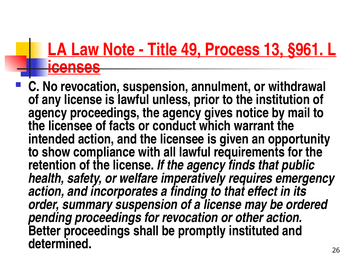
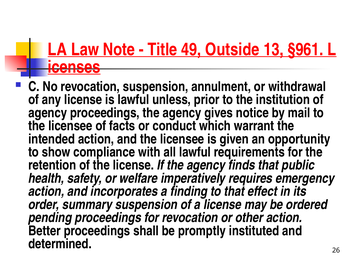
Process: Process -> Outside (232, 50)
